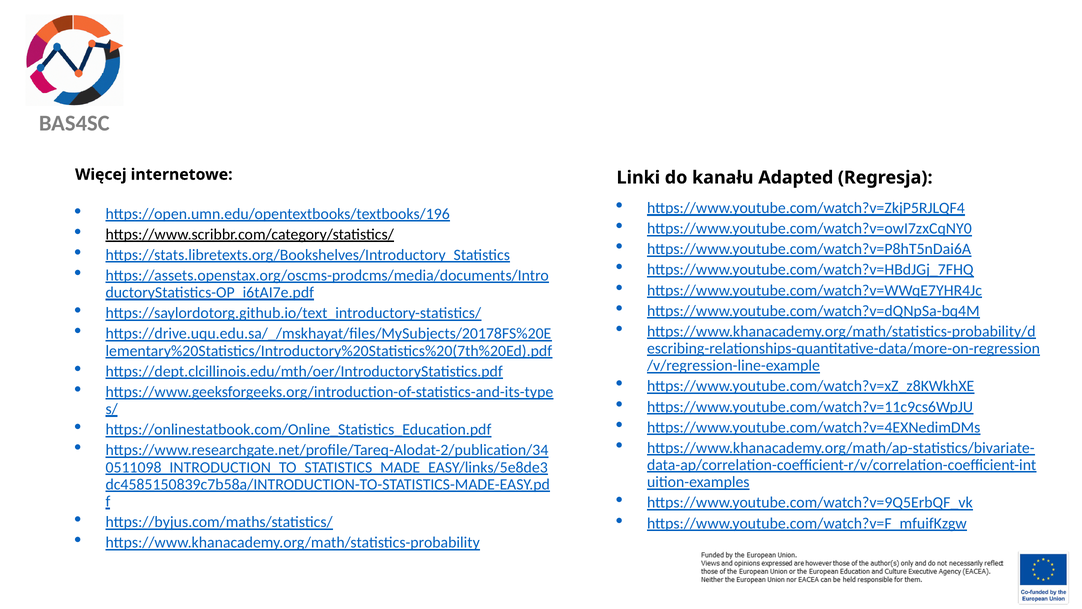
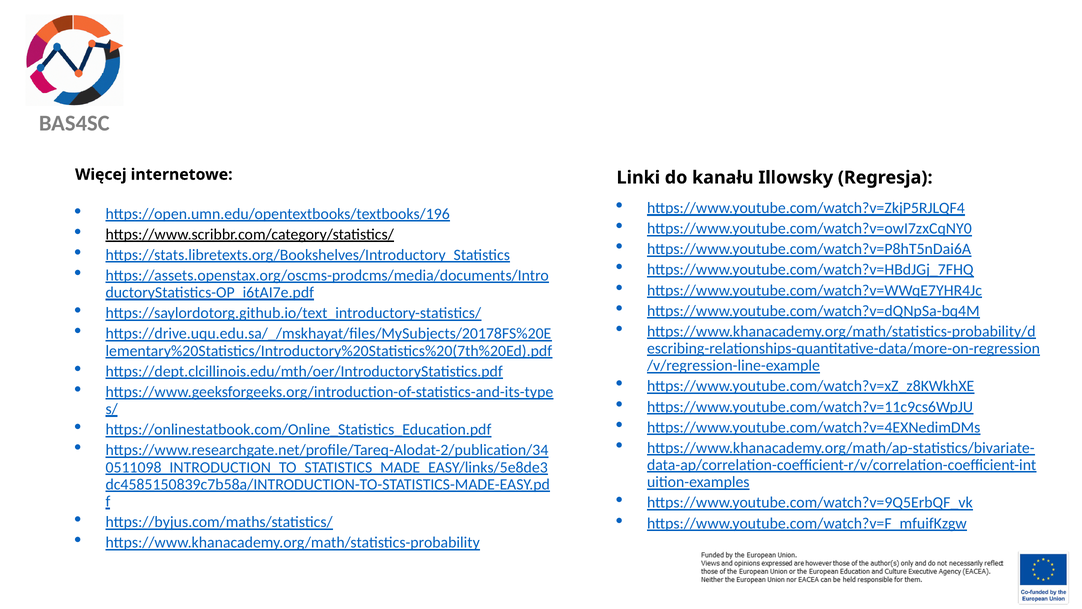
Adapted: Adapted -> Illowsky (796, 177)
